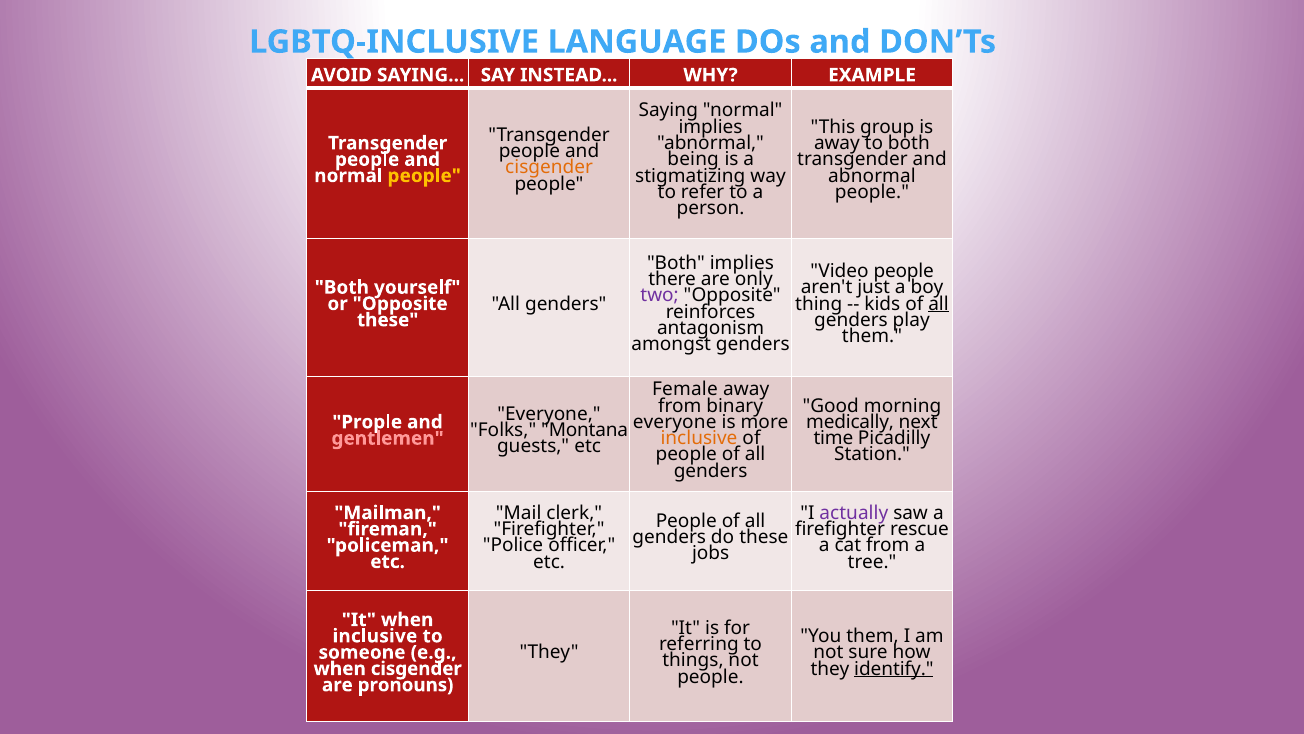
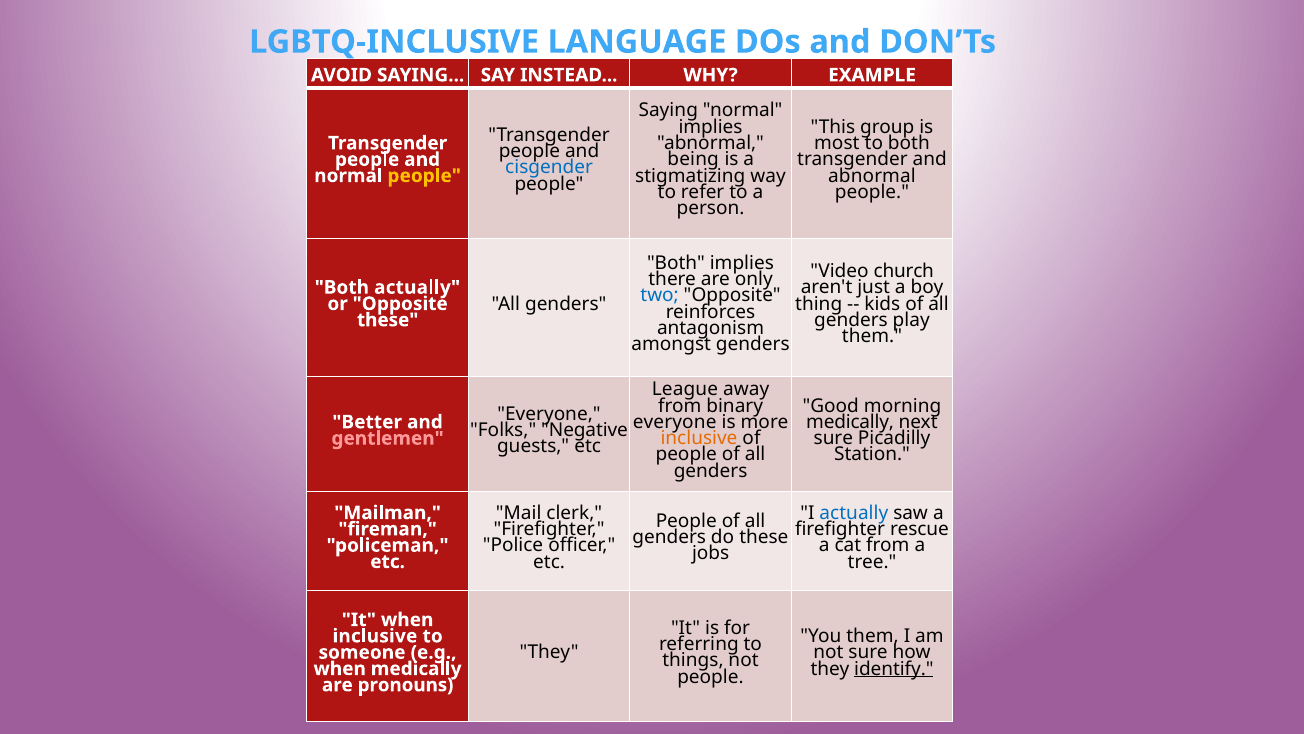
away: away -> most (837, 143)
cisgender colour: orange -> blue (549, 167)
Video people: people -> church (904, 271)
Both yourself: yourself -> actually (417, 287)
two colour: purple -> blue (660, 295)
all underline: present -> none (939, 304)
Female: Female -> League (685, 389)
Prople: Prople -> Better (367, 422)
Montana: Montana -> Negative (585, 430)
time: time -> sure (833, 438)
actually colour: purple -> blue (854, 512)
when cisgender: cisgender -> medically (416, 668)
